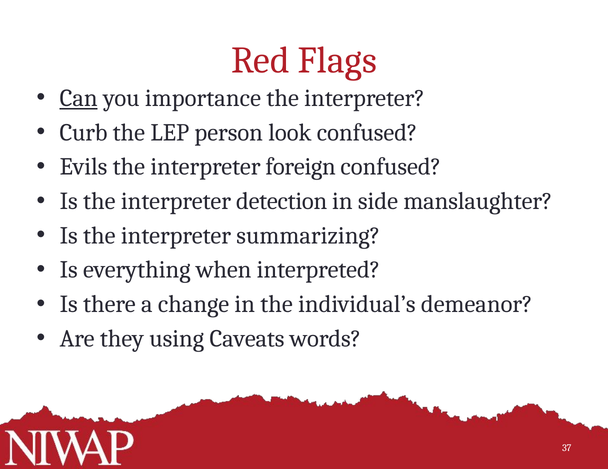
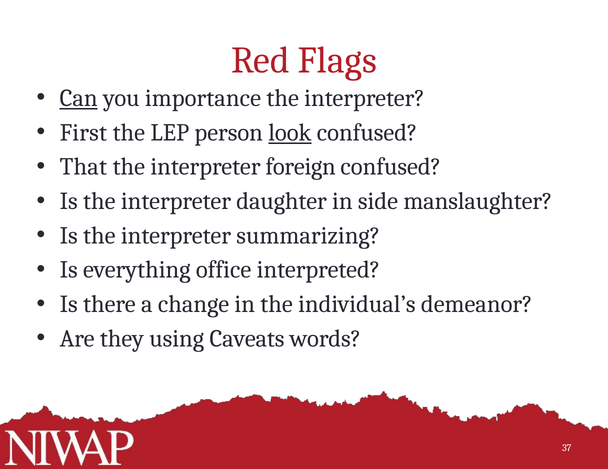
Curb: Curb -> First (83, 133)
look underline: none -> present (290, 133)
Evils: Evils -> That (83, 167)
detection: detection -> daughter (282, 202)
when: when -> office (224, 270)
